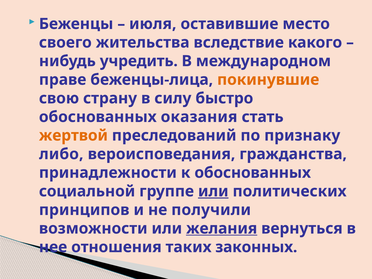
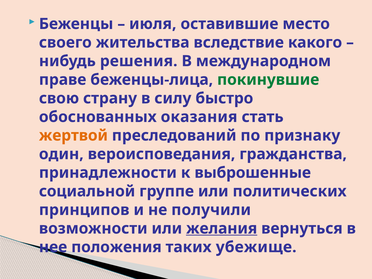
учредить: учредить -> решения (139, 61)
покинувшие colour: orange -> green (268, 80)
либо: либо -> один (61, 154)
к обоснованных: обоснованных -> выброшенные (253, 173)
или underline: present -> none (213, 191)
отношения: отношения -> положения (116, 247)
законных: законных -> убежище (256, 247)
